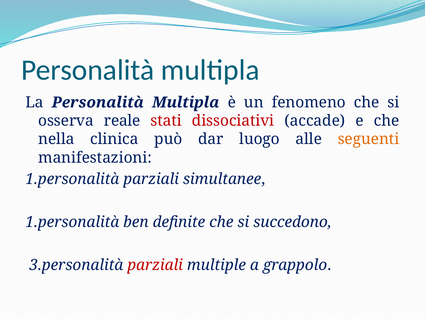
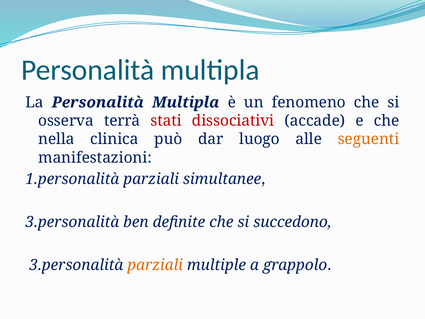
reale: reale -> terrà (122, 121)
1.personalità: 1.personalità -> 3.personalità (72, 222)
parziali colour: red -> orange (155, 265)
